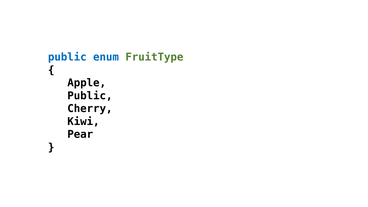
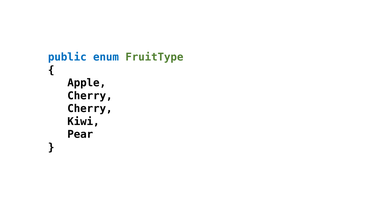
Public: Public -> Cherry (90, 96)
